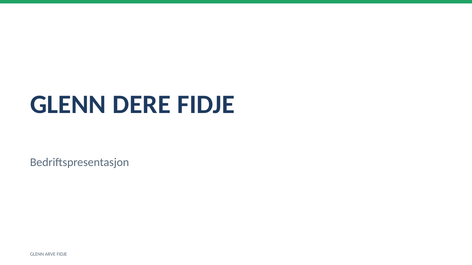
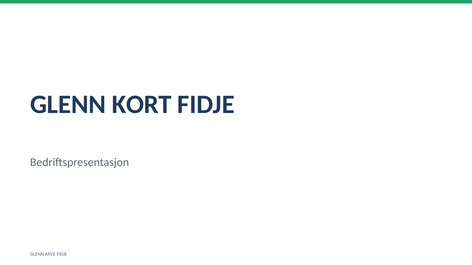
DERE: DERE -> KORT (142, 105)
